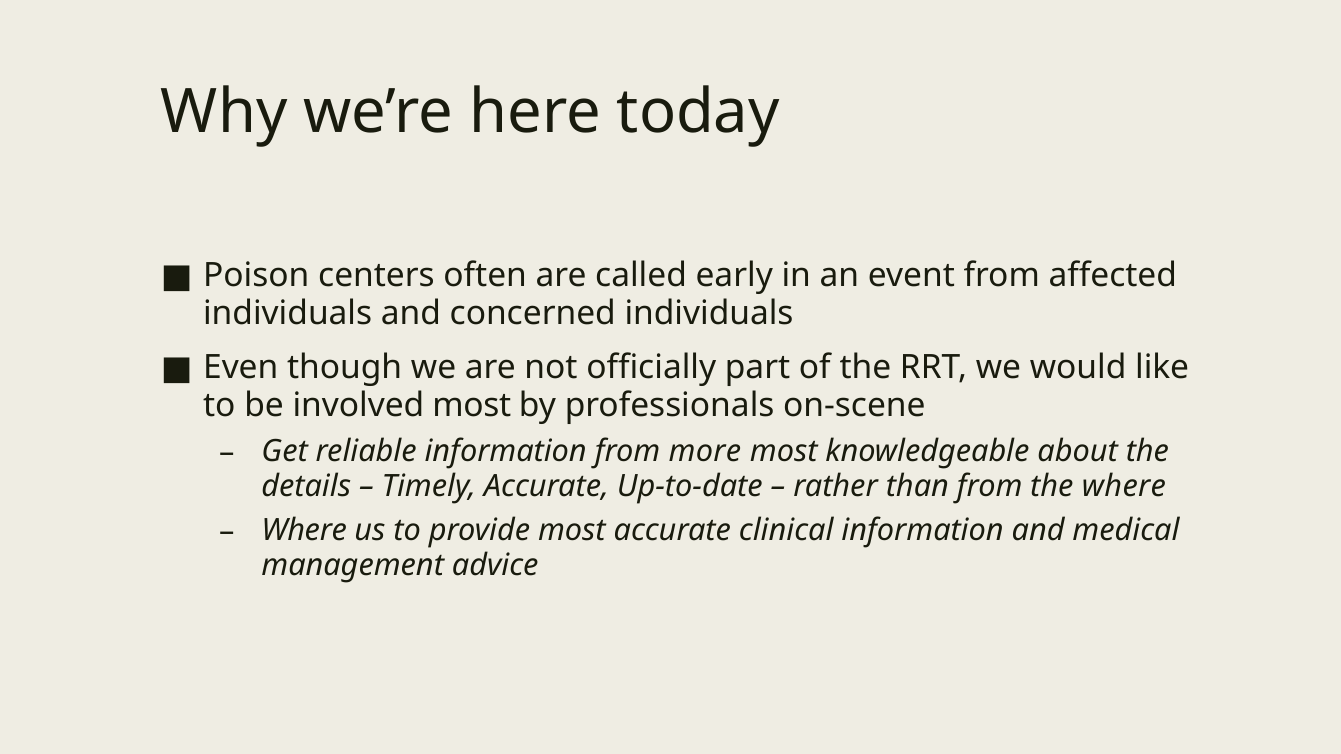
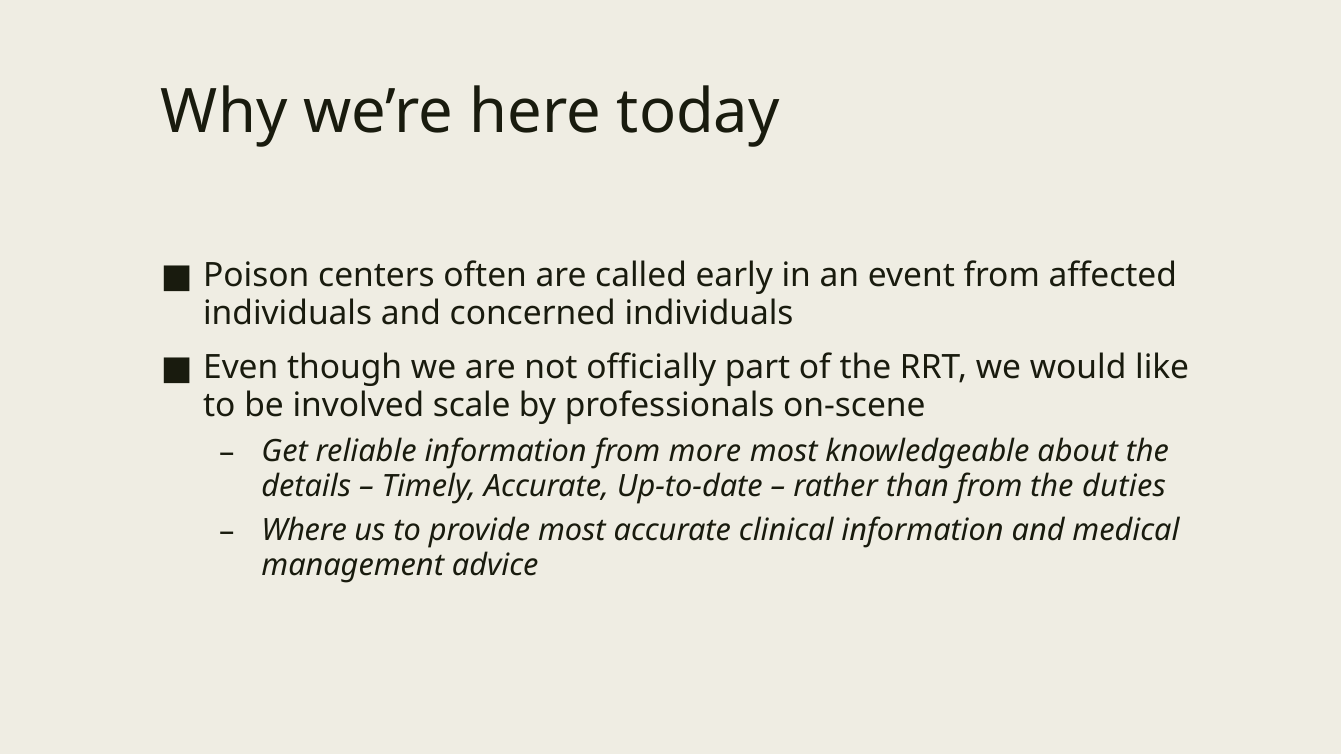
involved most: most -> scale (472, 406)
the where: where -> duties (1124, 486)
